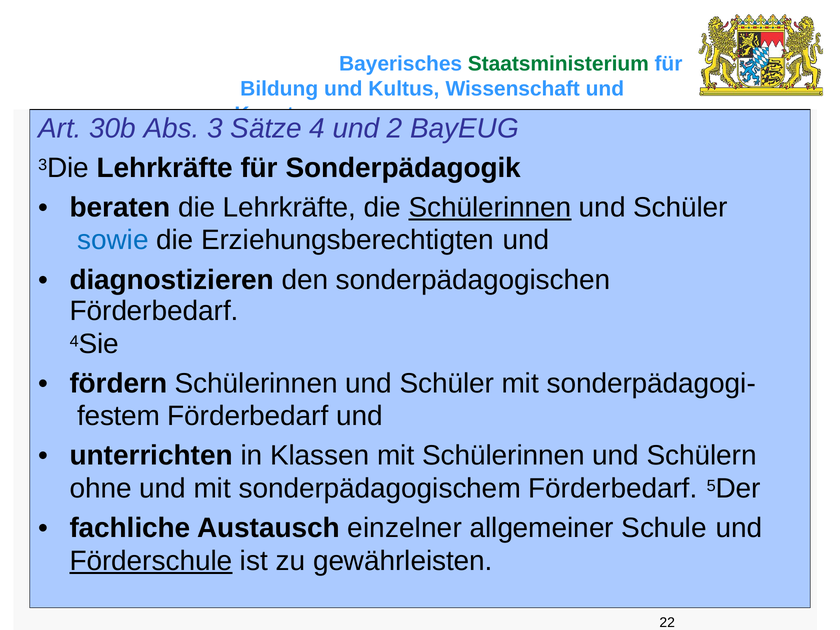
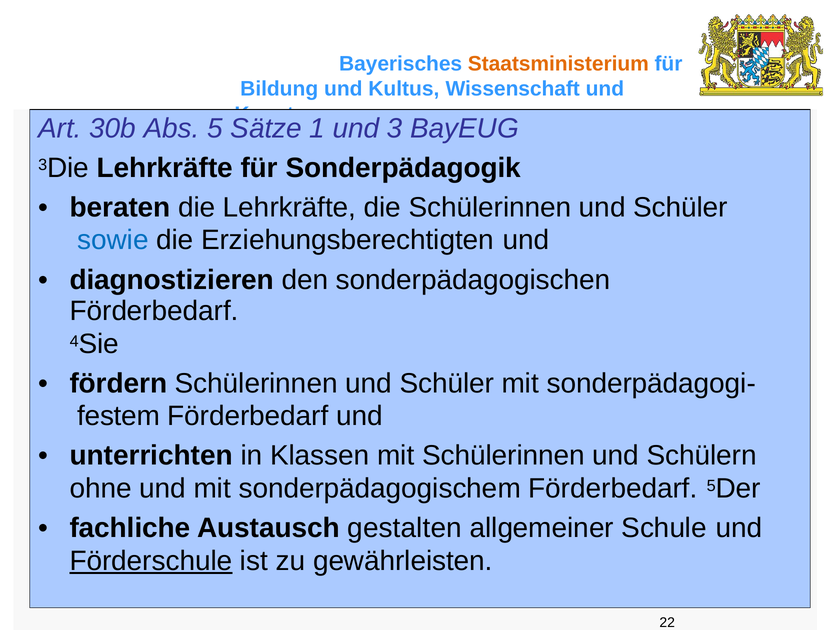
Staatsministerium colour: green -> orange (558, 64)
Abs 3: 3 -> 5 (215, 128)
4: 4 -> 1 (317, 128)
und 2: 2 -> 3 (395, 128)
Schülerinnen underline: present -> none (490, 207)
einzelner: einzelner -> gestalten (405, 528)
